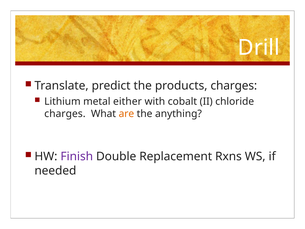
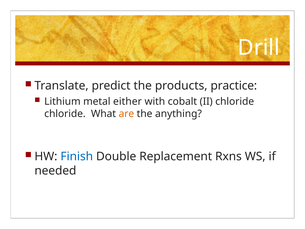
products charges: charges -> practice (234, 86)
charges: charges -> chloride (65, 114)
Finish colour: purple -> blue (77, 156)
